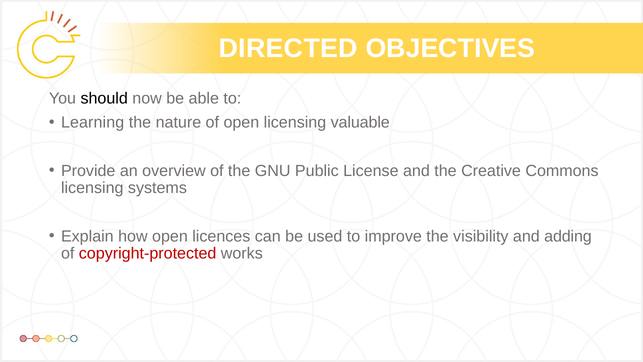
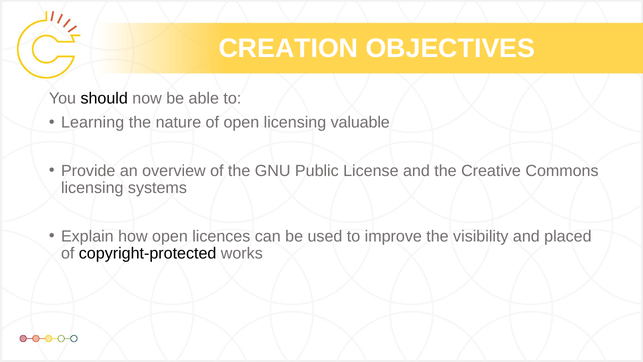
DIRECTED: DIRECTED -> CREATION (288, 49)
adding: adding -> placed (568, 236)
copyright-protected colour: red -> black (148, 253)
